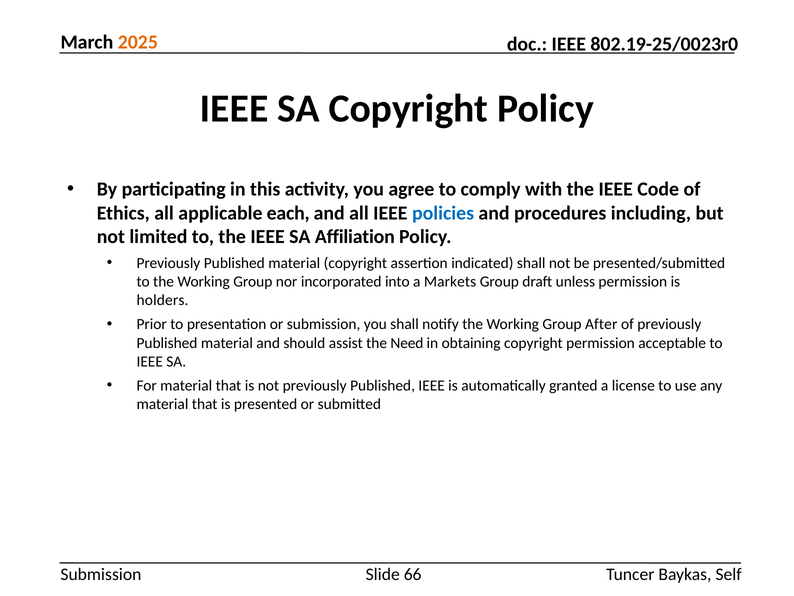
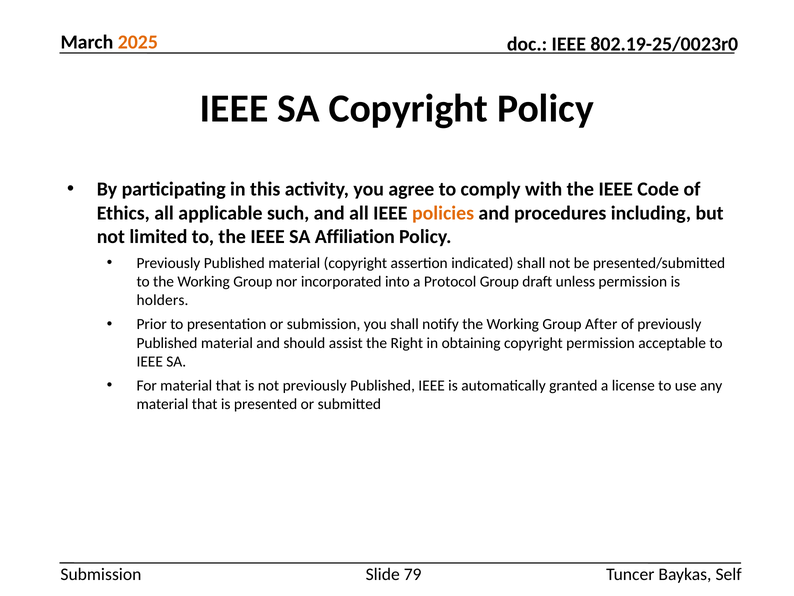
each: each -> such (288, 213)
policies colour: blue -> orange (443, 213)
Markets: Markets -> Protocol (450, 282)
Need: Need -> Right (407, 343)
66: 66 -> 79 (413, 574)
